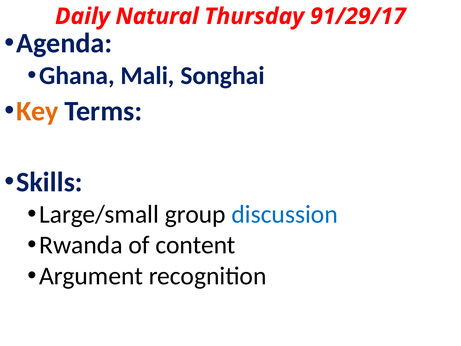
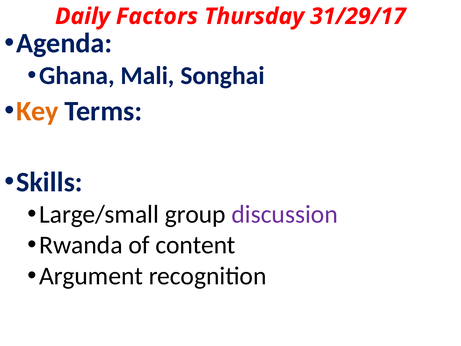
Natural: Natural -> Factors (157, 16)
91/29/17: 91/29/17 -> 31/29/17 (358, 16)
discussion colour: blue -> purple (285, 214)
